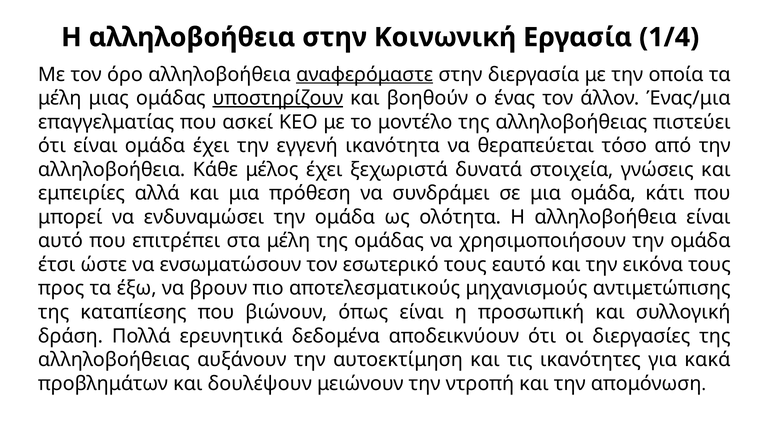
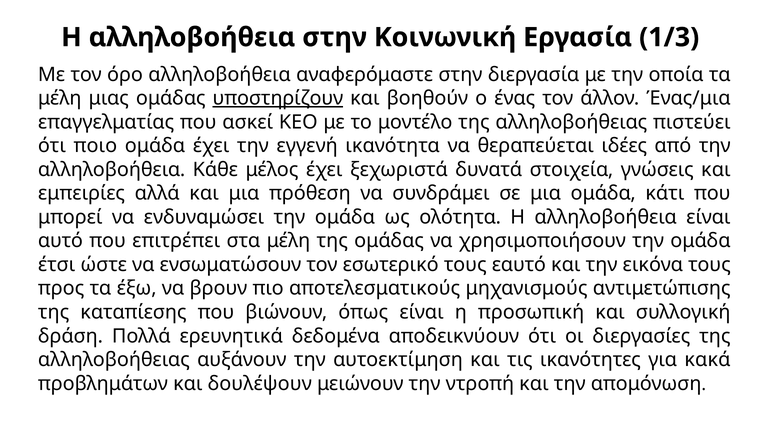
1/4: 1/4 -> 1/3 (669, 37)
αναφερόμαστε underline: present -> none (365, 75)
ότι είναι: είναι -> ποιο (95, 146)
τόσο: τόσο -> ιδέες (624, 146)
